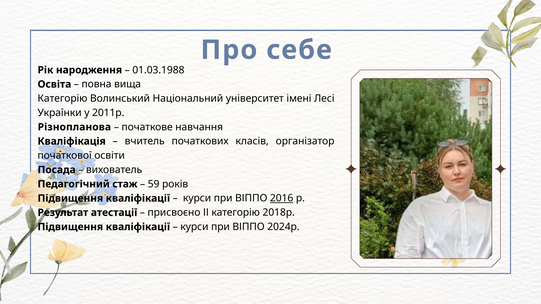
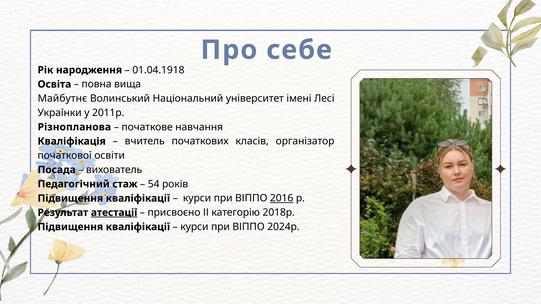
01.03.1988: 01.03.1988 -> 01.04.1918 (158, 70)
Категорію: Категорію -> Майбутнє (62, 99)
59: 59 -> 54 (154, 184)
атестації underline: none -> present (114, 213)
